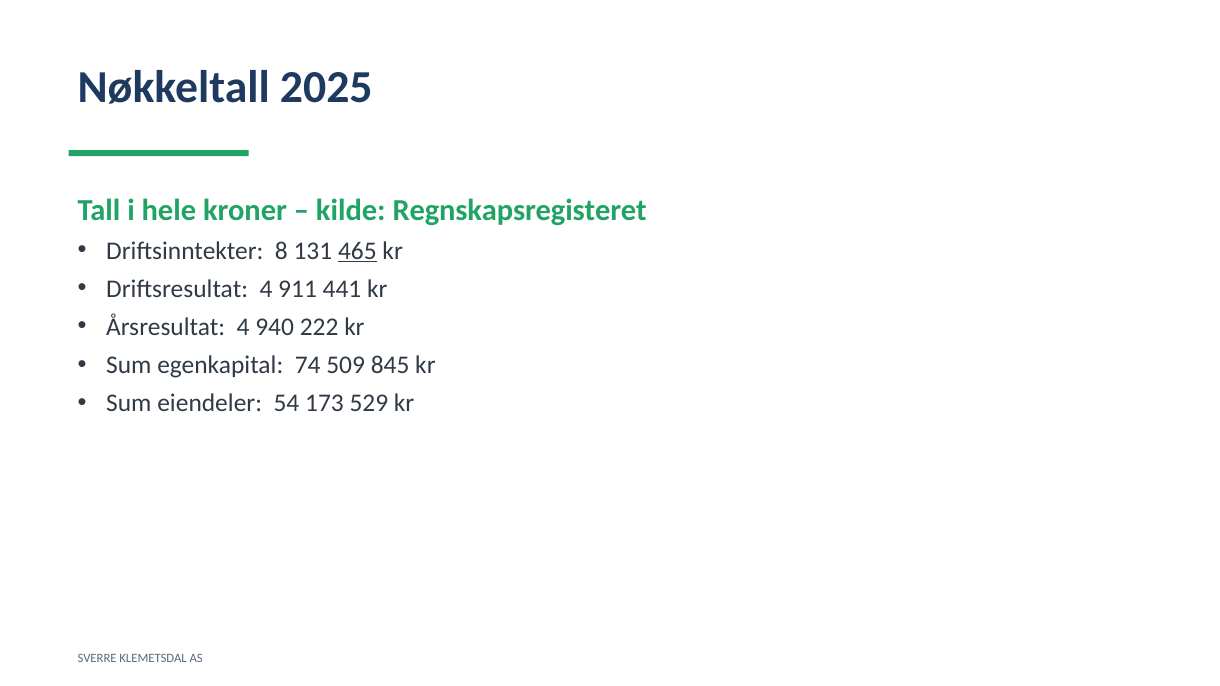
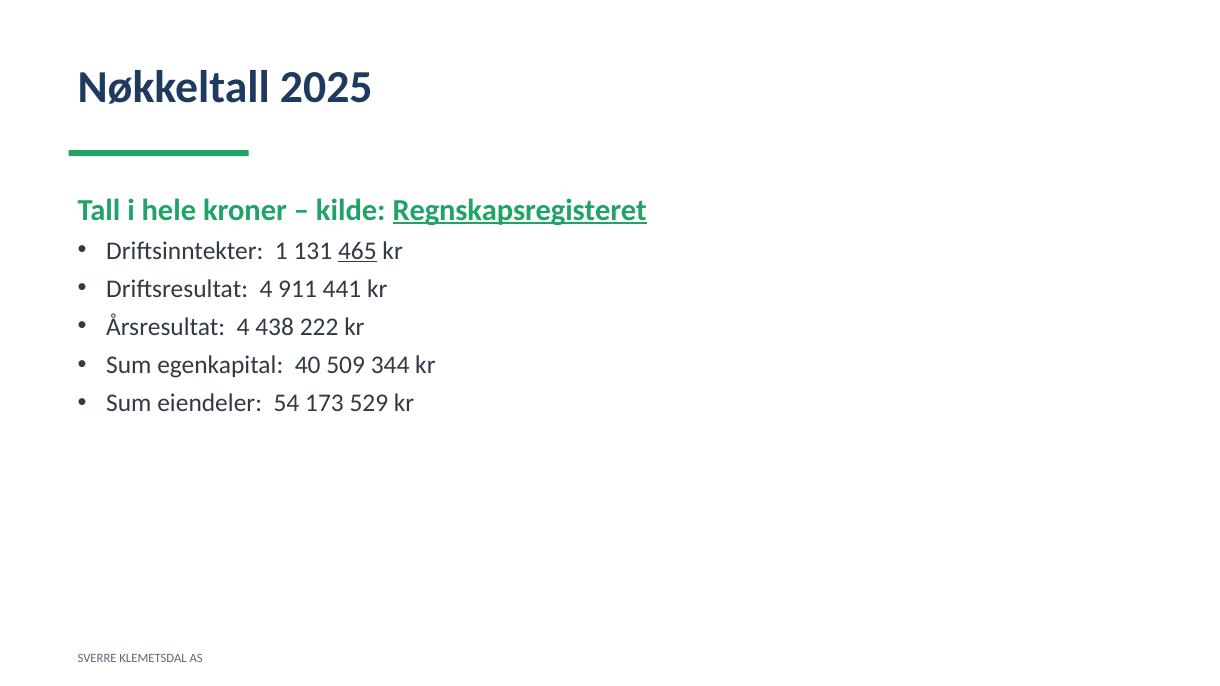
Regnskapsregisteret underline: none -> present (520, 210)
8: 8 -> 1 (281, 251)
940: 940 -> 438 (275, 327)
74: 74 -> 40 (308, 365)
845: 845 -> 344 (390, 365)
